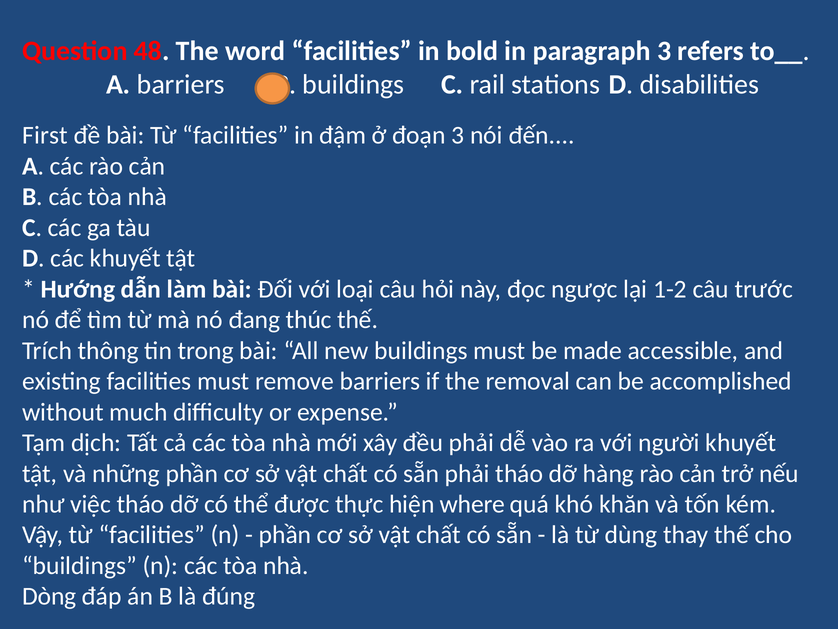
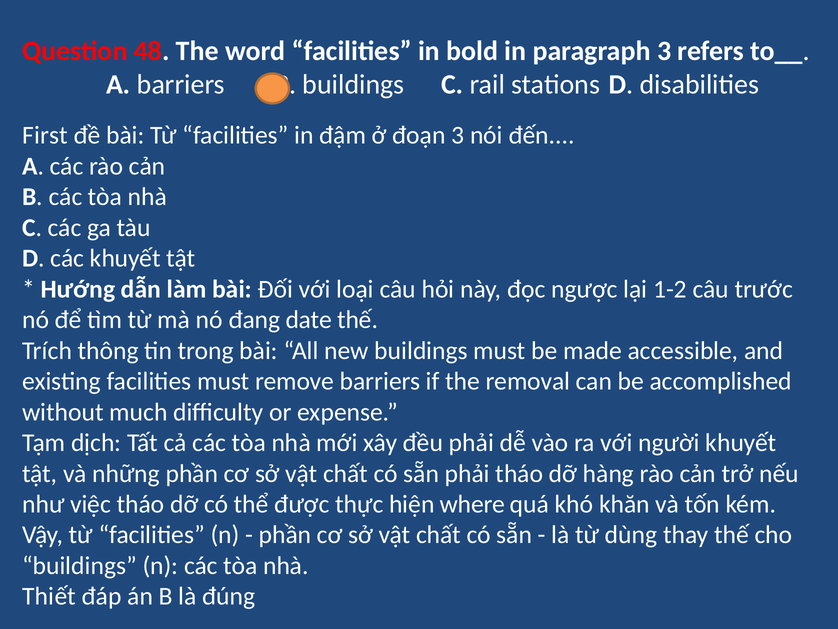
thúc: thúc -> date (309, 320)
Dòng: Dòng -> Thiết (49, 596)
